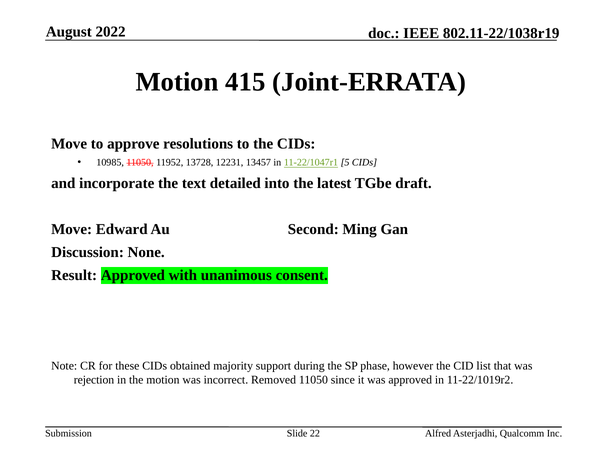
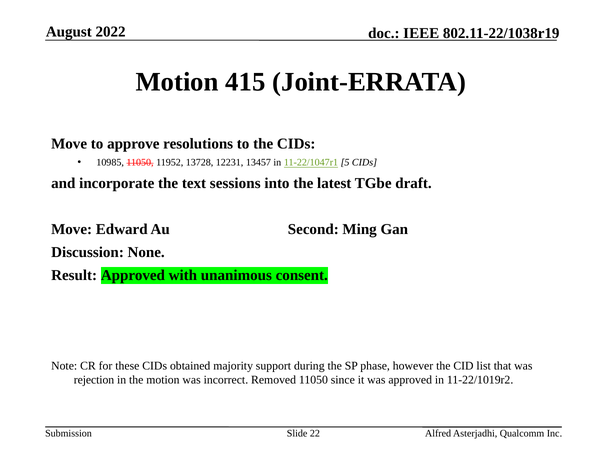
detailed: detailed -> sessions (235, 183)
